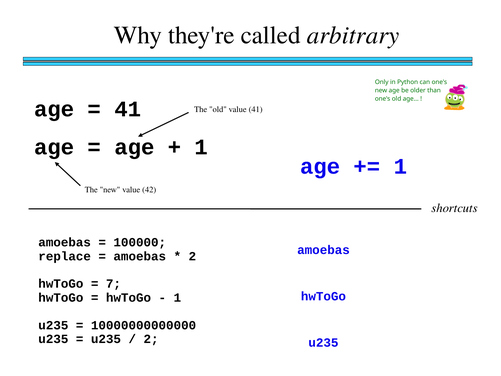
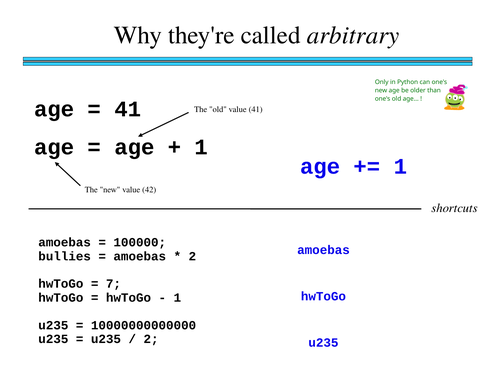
replace: replace -> bullies (65, 256)
